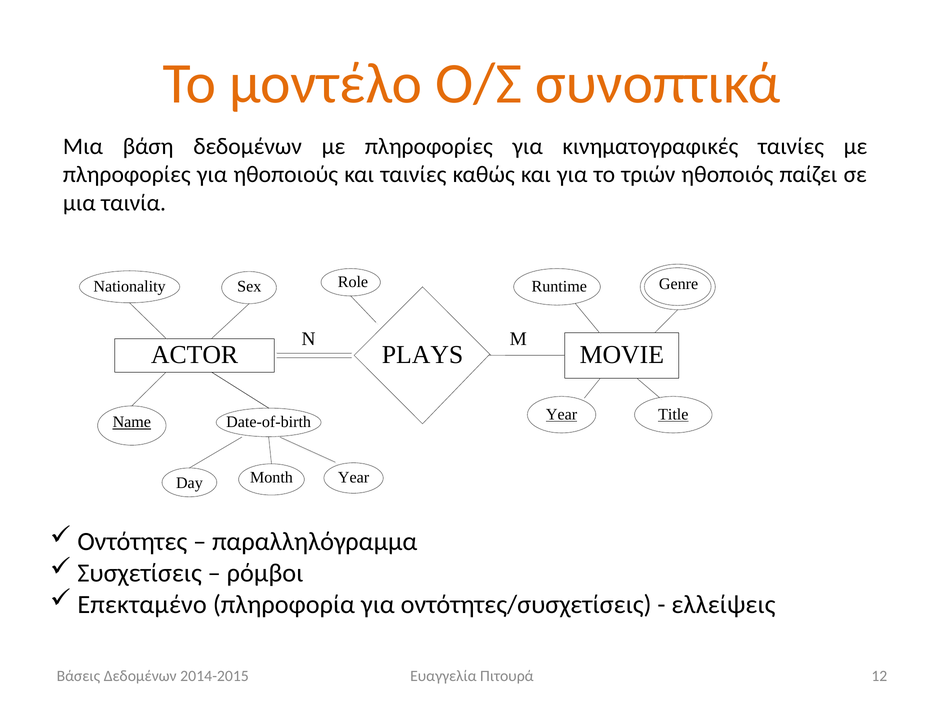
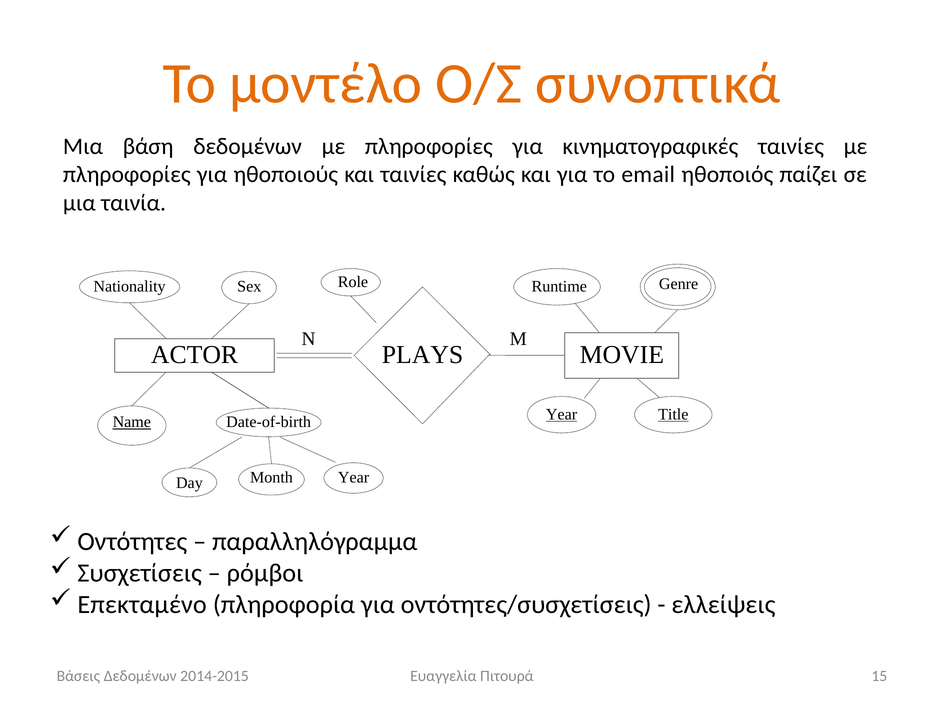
τριών: τριών -> email (648, 175)
12: 12 -> 15 (879, 676)
